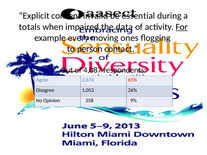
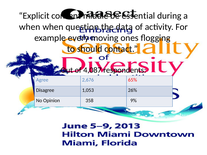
invalid: invalid -> middle (96, 16)
totals: totals -> when (30, 27)
impaired: impaired -> question (82, 27)
For underline: present -> none (182, 27)
person: person -> should (90, 49)
